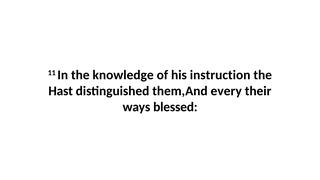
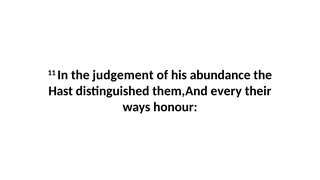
knowledge: knowledge -> judgement (123, 75)
instruction: instruction -> abundance (220, 75)
blessed: blessed -> honour (175, 107)
